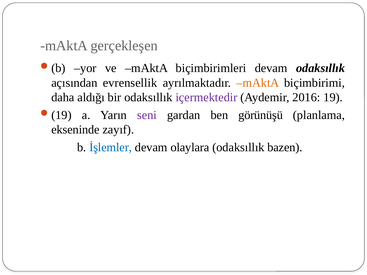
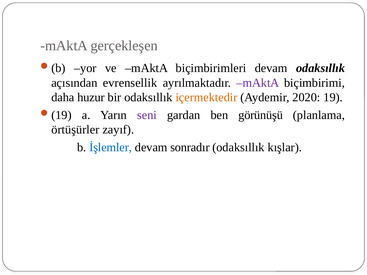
mAktA colour: orange -> purple (258, 83)
aldığı: aldığı -> huzur (91, 97)
içermektedir colour: purple -> orange (206, 97)
2016: 2016 -> 2020 (306, 97)
ekseninde: ekseninde -> örtüşürler (75, 130)
olaylara: olaylara -> sonradır (190, 147)
bazen: bazen -> kışlar (285, 147)
